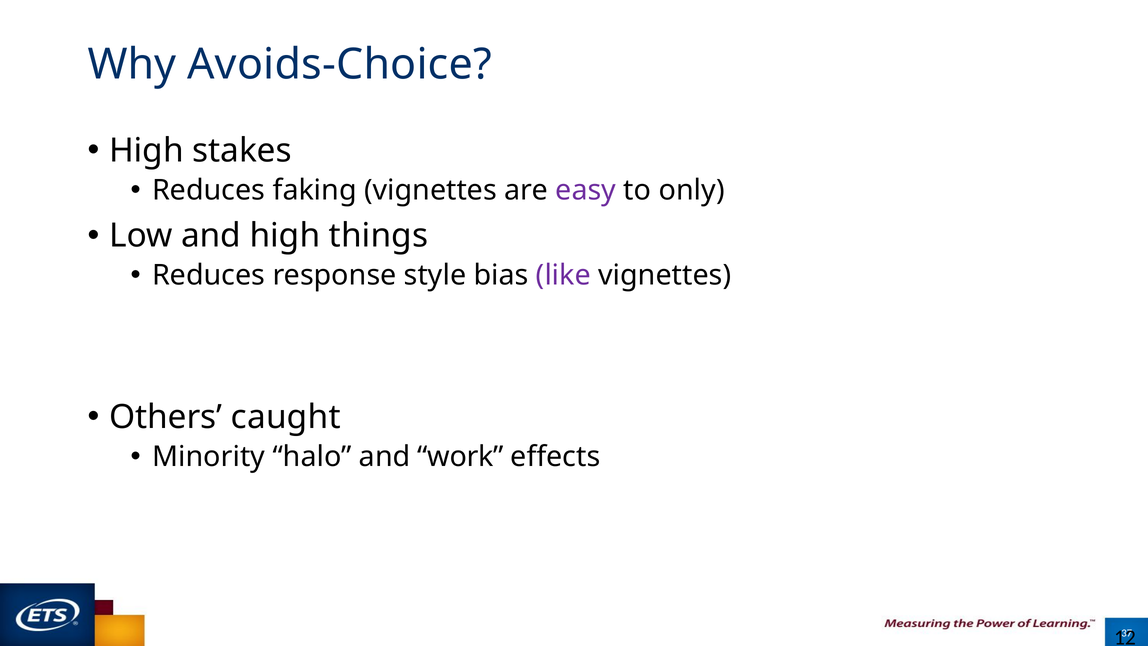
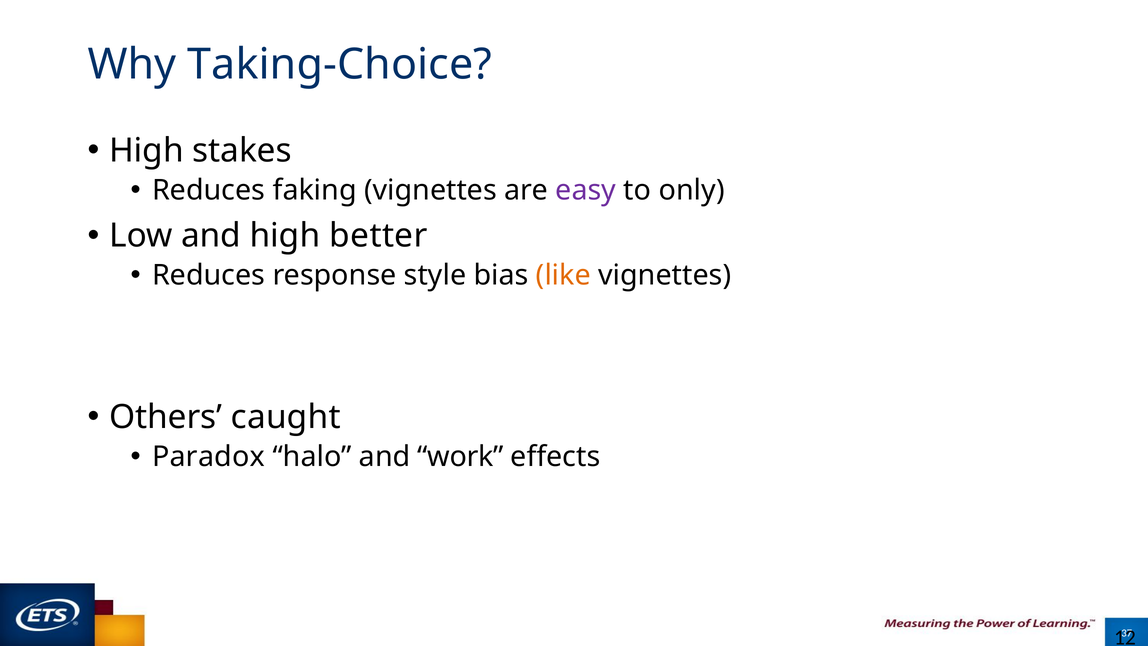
Avoids-Choice: Avoids-Choice -> Taking-Choice (340, 65)
things: things -> better (378, 236)
like colour: purple -> orange (563, 275)
Minority: Minority -> Paradox (209, 457)
